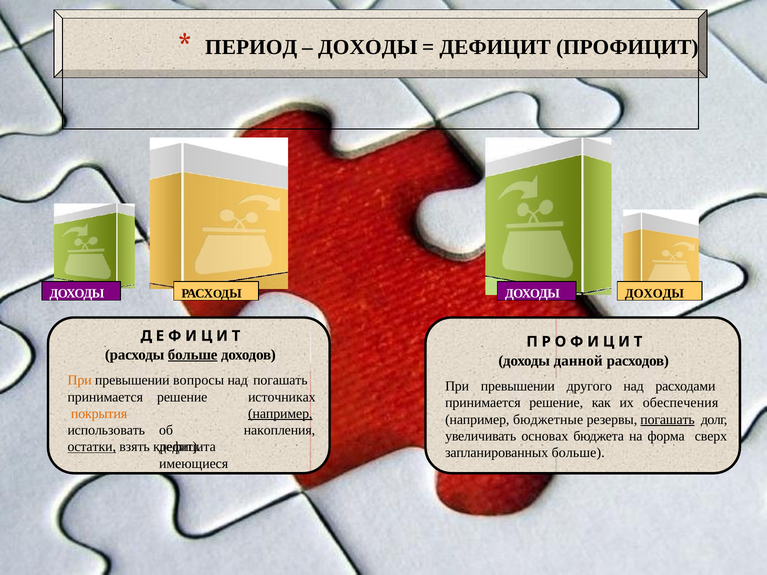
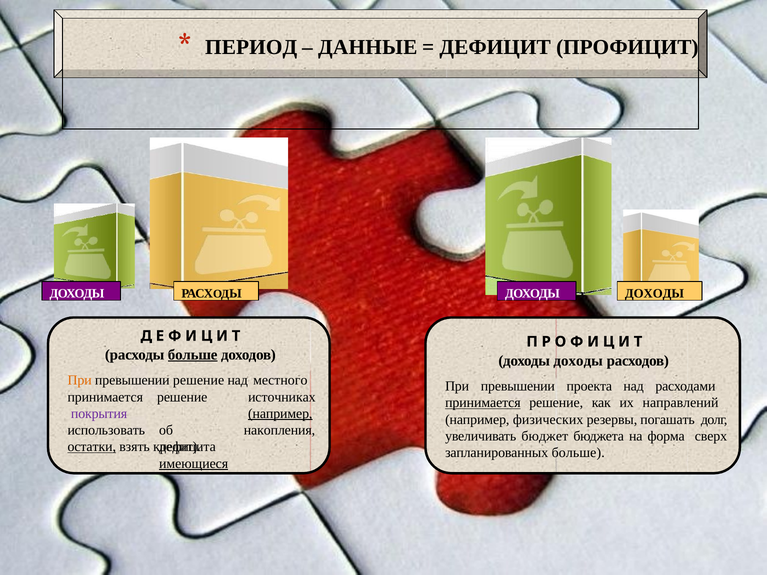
ДОХОДЫ: ДОХОДЫ -> ДАННЫЕ (368, 47)
данной: данной -> доходы (578, 361)
превышении вопросы: вопросы -> решение (199, 380)
над погашать: погашать -> местного (280, 380)
другого: другого -> проекта (589, 386)
принимается underline: none -> present (483, 403)
обеспечения: обеспечения -> направлений (681, 403)
покрытия colour: orange -> purple (99, 414)
бюджетные: бюджетные -> физических (548, 420)
погашать underline: present -> none (668, 420)
основах: основах -> бюджет (545, 436)
имеющиеся underline: none -> present (194, 464)
